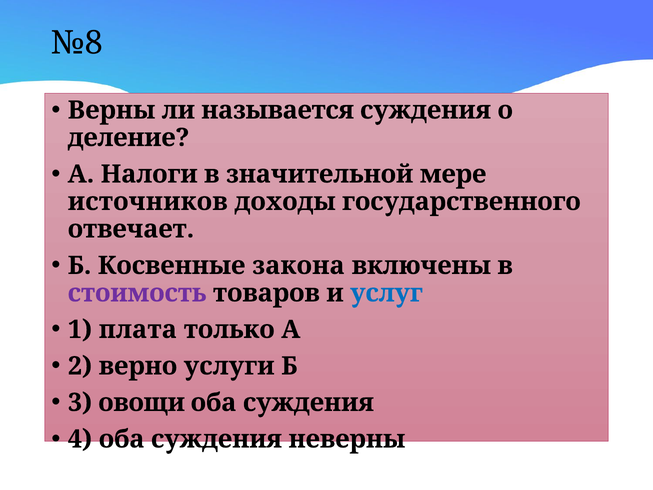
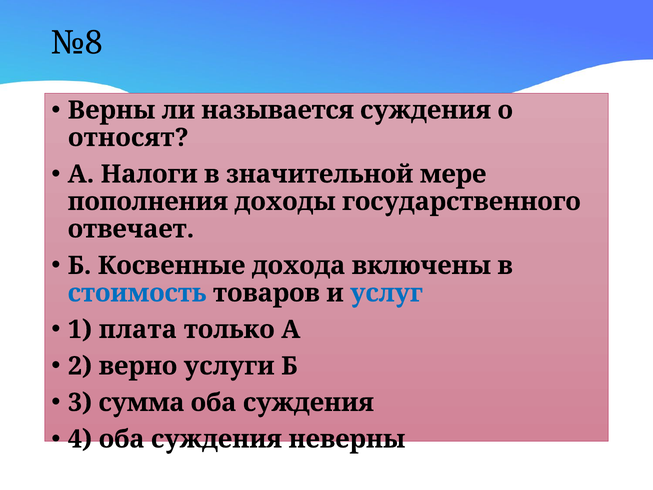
деление: деление -> относят (128, 138)
источников: источников -> пополнения (148, 202)
закона: закона -> дохода (299, 265)
стоимость colour: purple -> blue (137, 293)
овощи: овощи -> сумма (142, 402)
